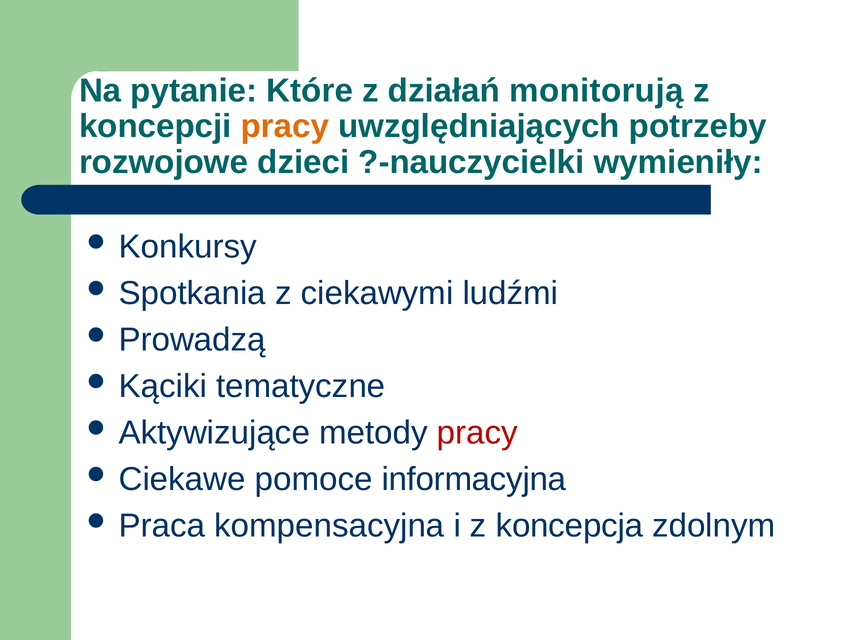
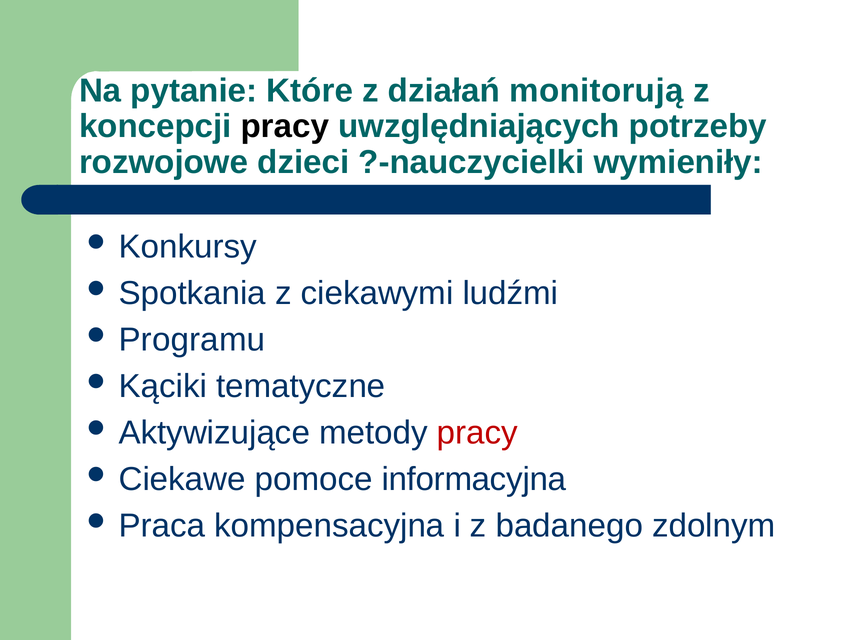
pracy colour: orange -> black (285, 126)
Prowadzą: Prowadzą -> Programu (192, 340)
koncepcja: koncepcja -> badanego (569, 526)
